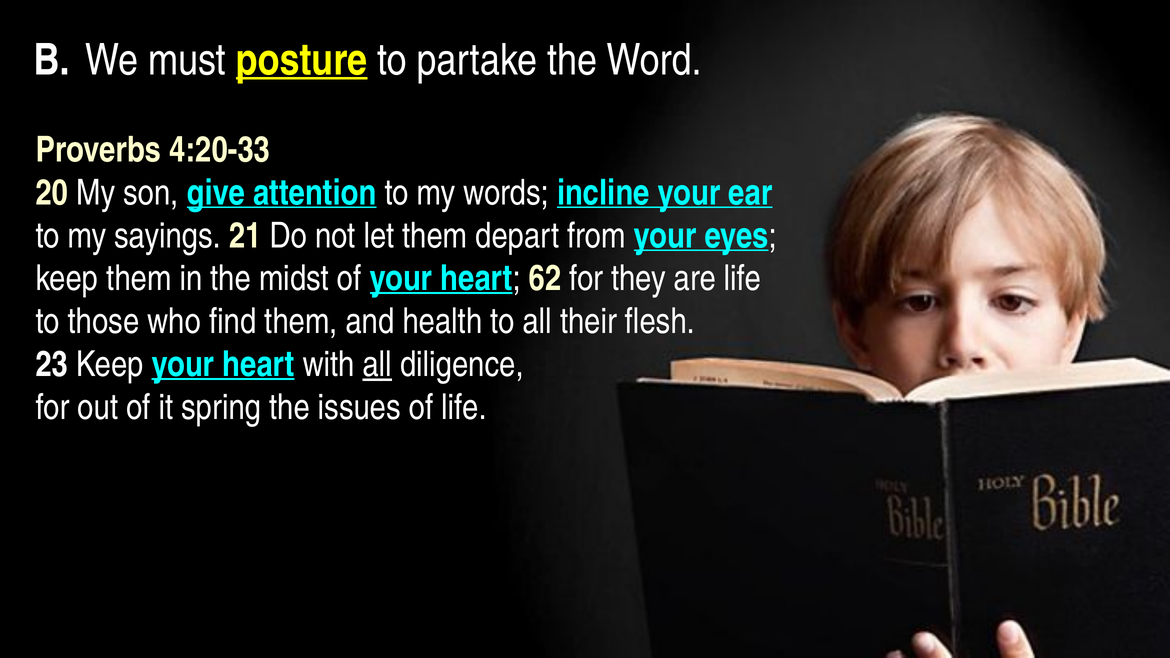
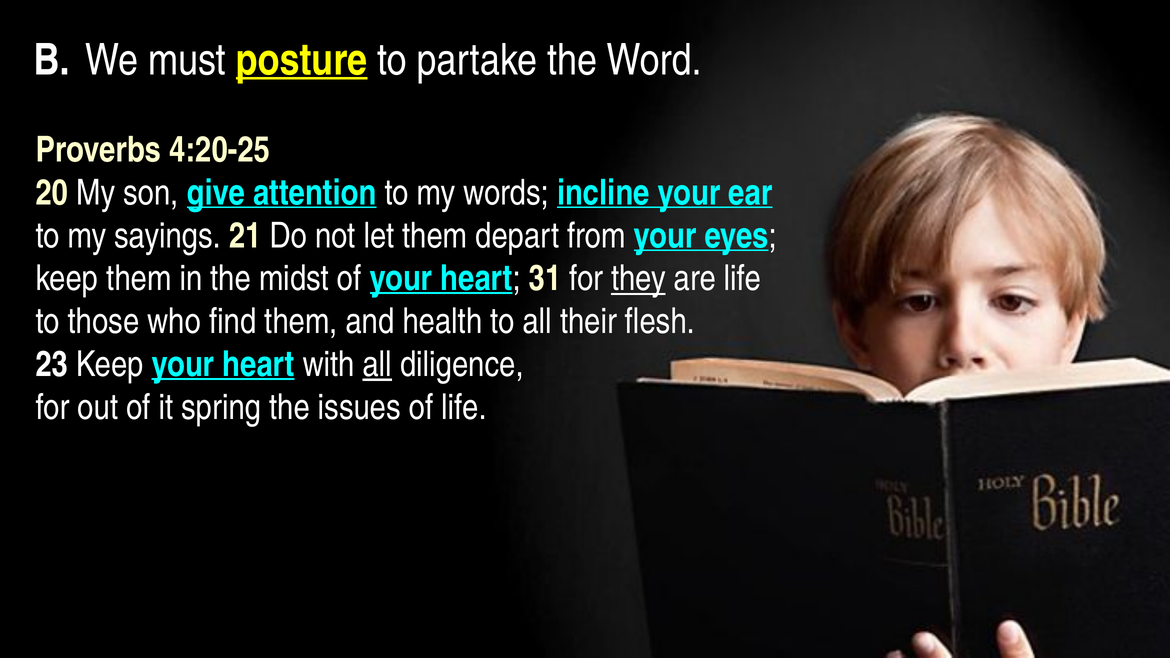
4:20-33: 4:20-33 -> 4:20-25 (220, 150)
62: 62 -> 31 (545, 279)
they underline: none -> present (639, 279)
